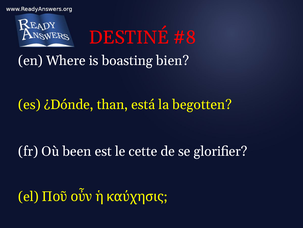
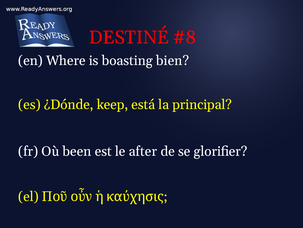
than: than -> keep (112, 104)
begotten: begotten -> principal (202, 104)
cette: cette -> after (143, 151)
